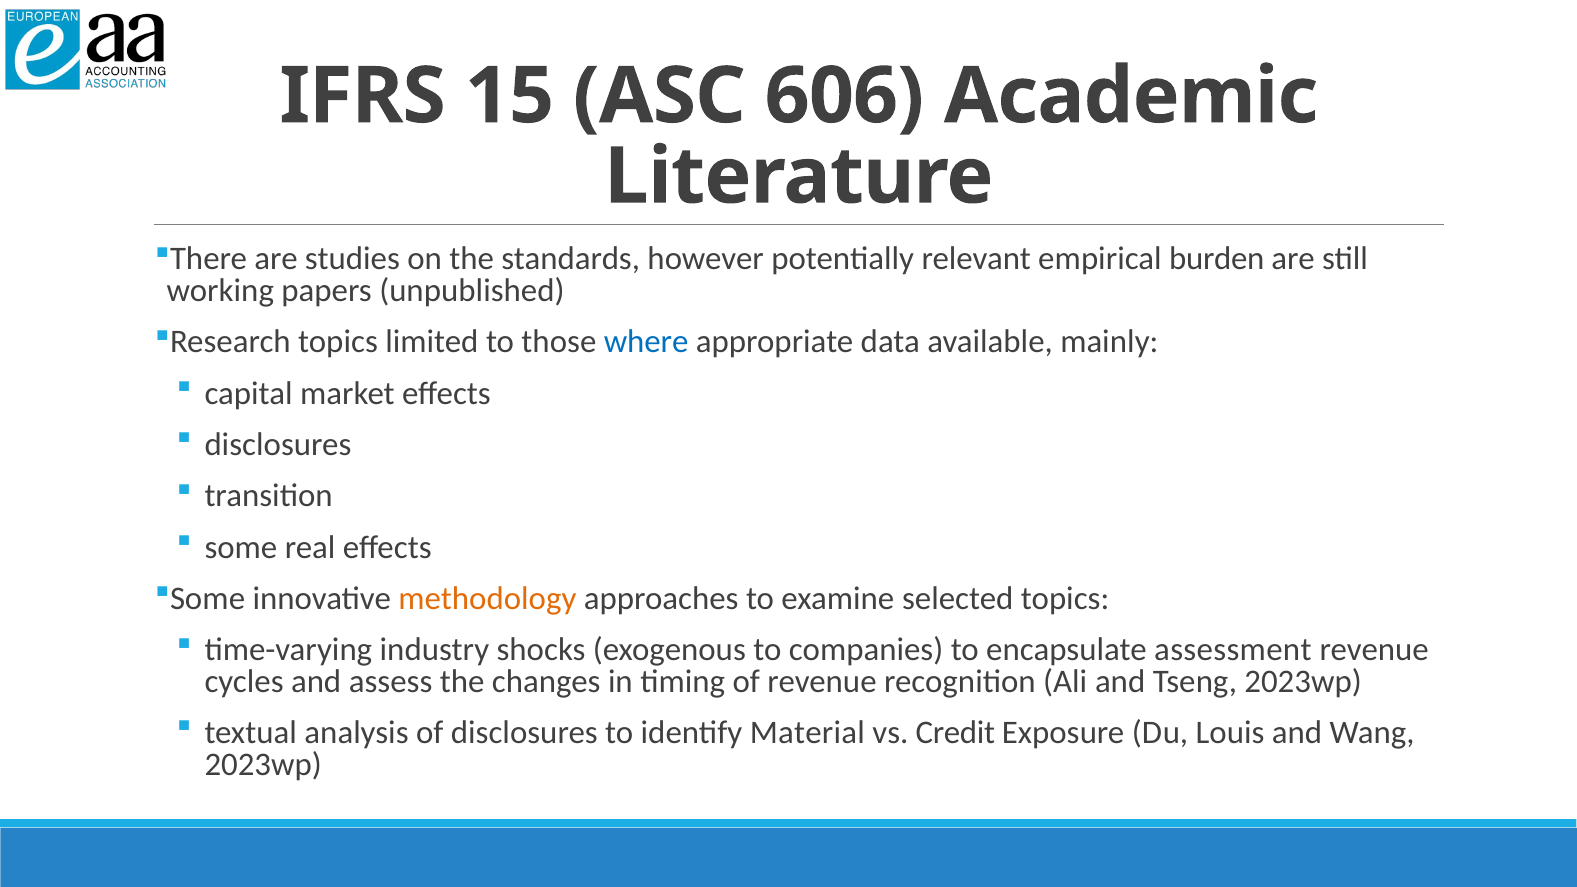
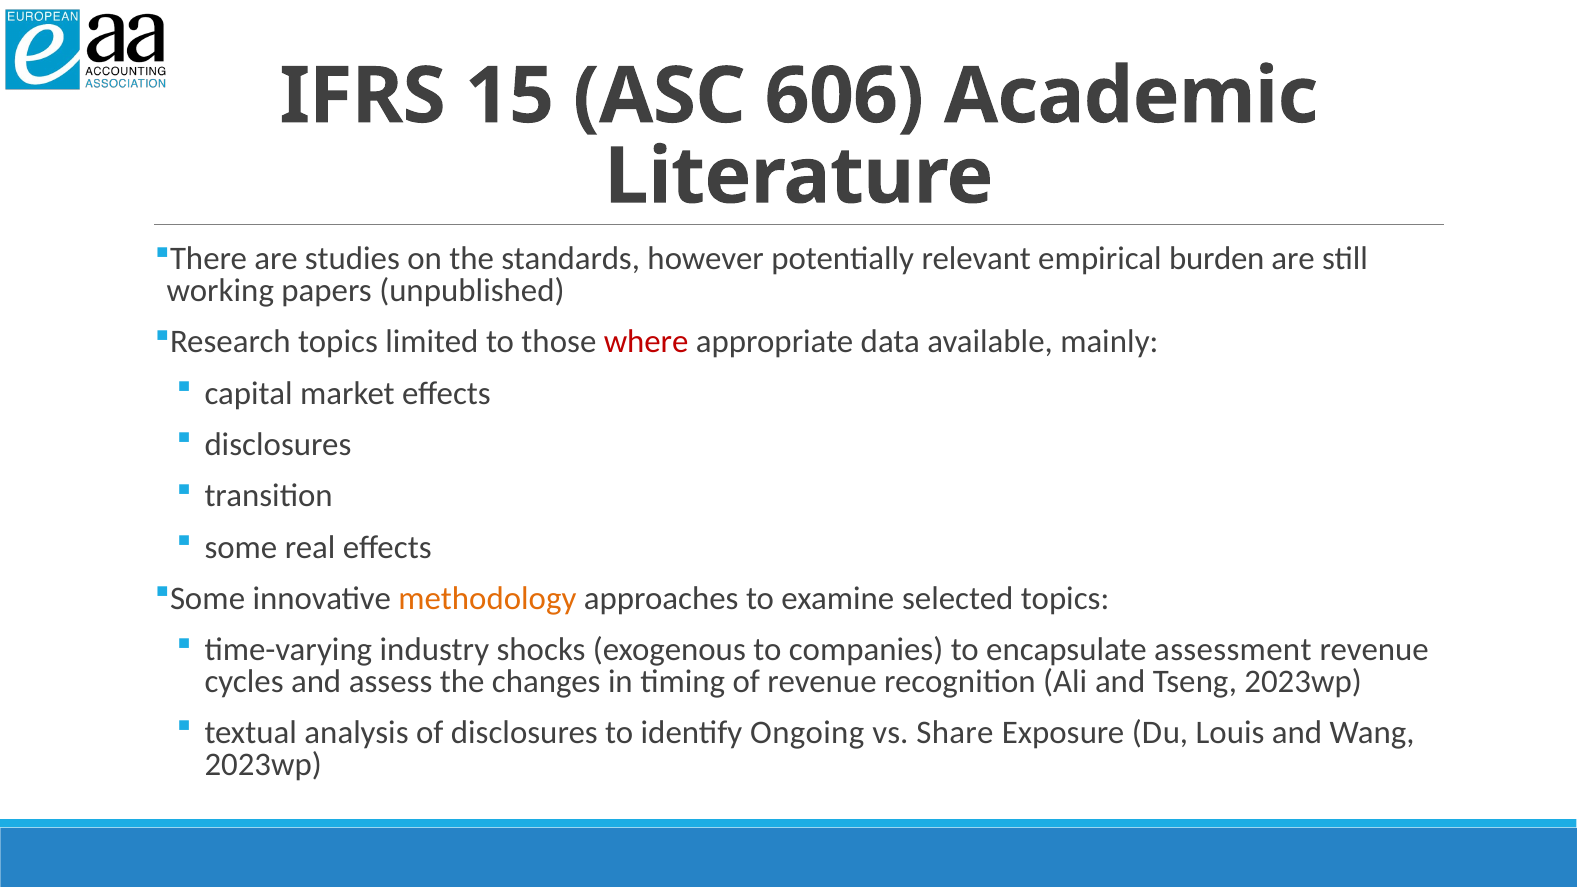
where colour: blue -> red (646, 342)
Material: Material -> Ongoing (807, 733)
Credit: Credit -> Share (955, 733)
